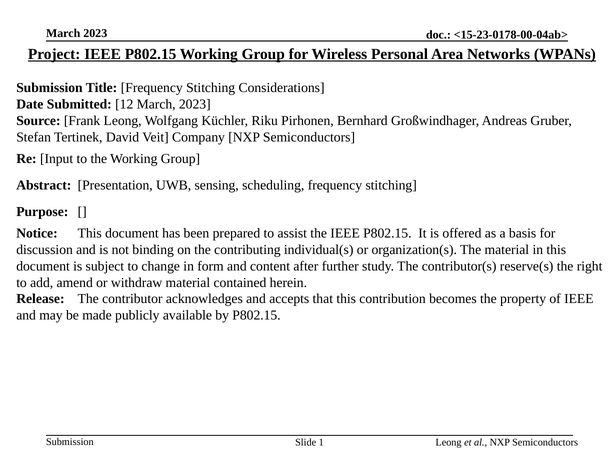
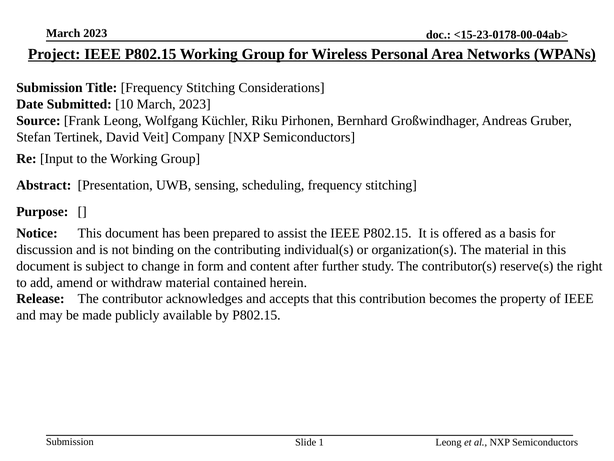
12: 12 -> 10 (124, 104)
